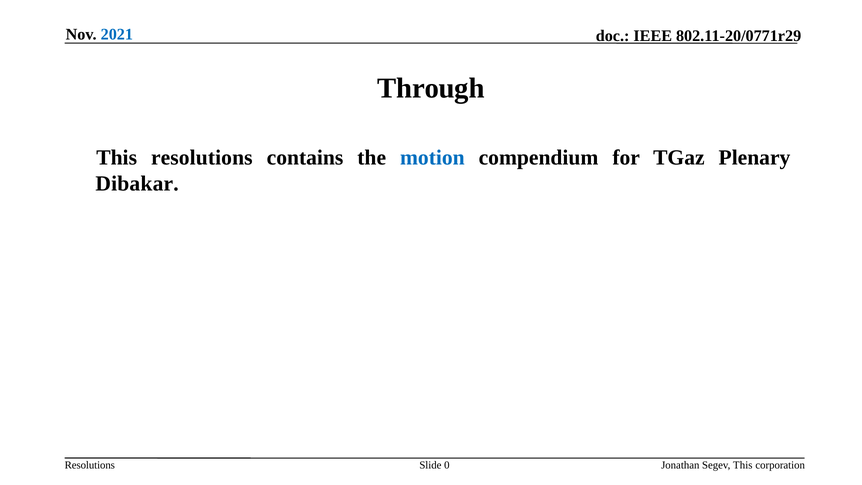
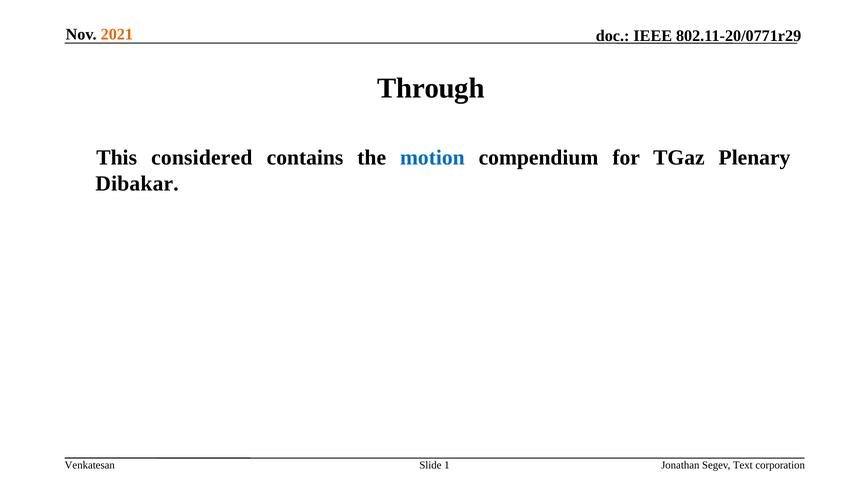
2021 colour: blue -> orange (117, 34)
This resolutions: resolutions -> considered (202, 158)
Resolutions: Resolutions -> Venkatesan (90, 465)
0: 0 -> 1 (447, 465)
Segev This: This -> Text (743, 465)
